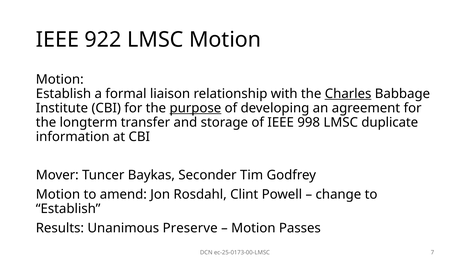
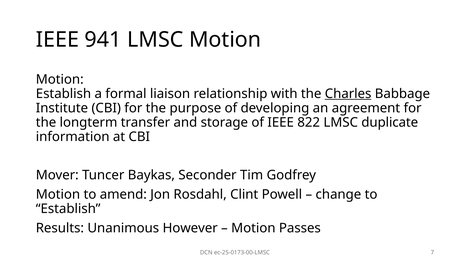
922: 922 -> 941 (103, 39)
purpose underline: present -> none (195, 108)
998: 998 -> 822 (309, 122)
Preserve: Preserve -> However (190, 227)
